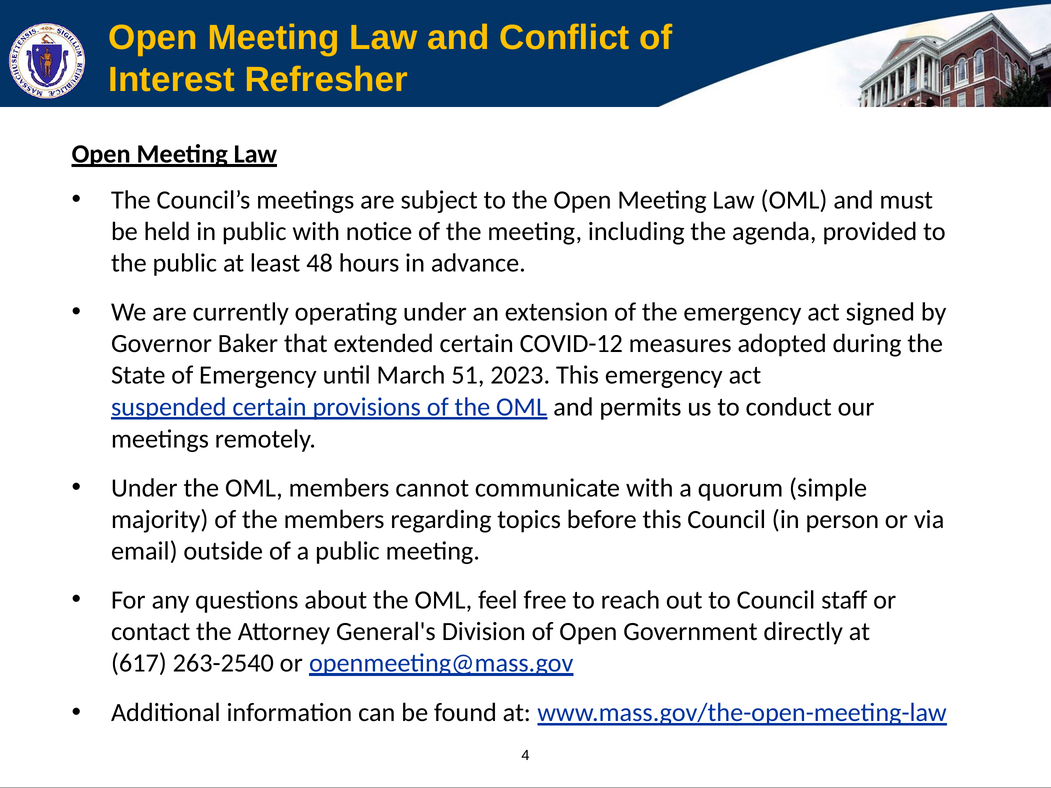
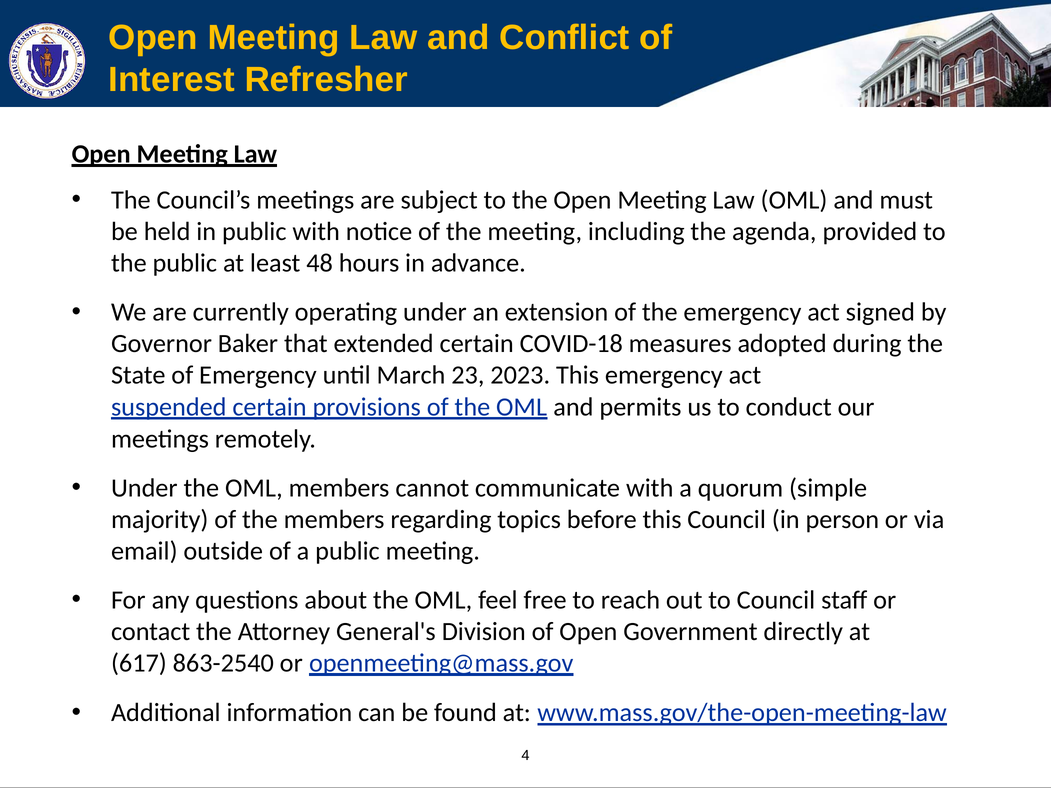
COVID-12: COVID-12 -> COVID-18 (571, 344)
51: 51 -> 23 (468, 375)
263-2540: 263-2540 -> 863-2540 (223, 663)
